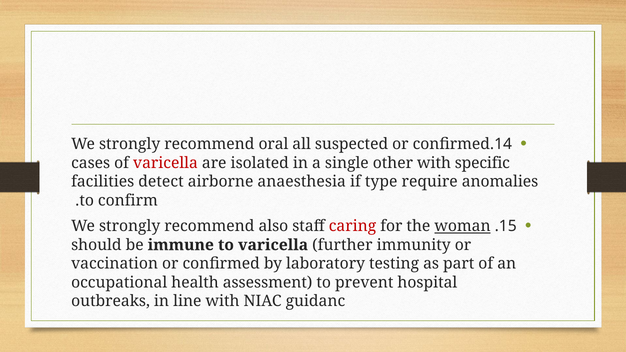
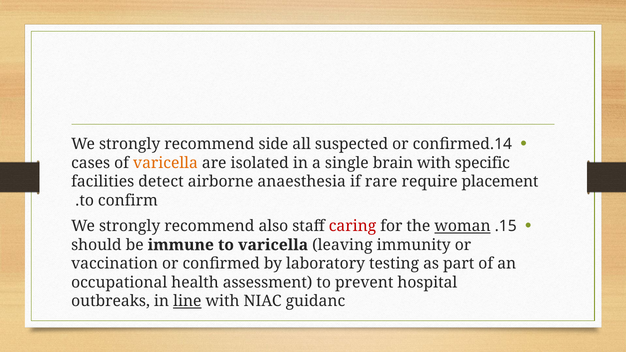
oral: oral -> side (273, 144)
varicella colour: red -> orange (165, 163)
other: other -> brain (393, 163)
type: type -> rare (381, 182)
anomalies: anomalies -> placement (500, 182)
further: further -> leaving (342, 245)
line underline: none -> present (187, 301)
